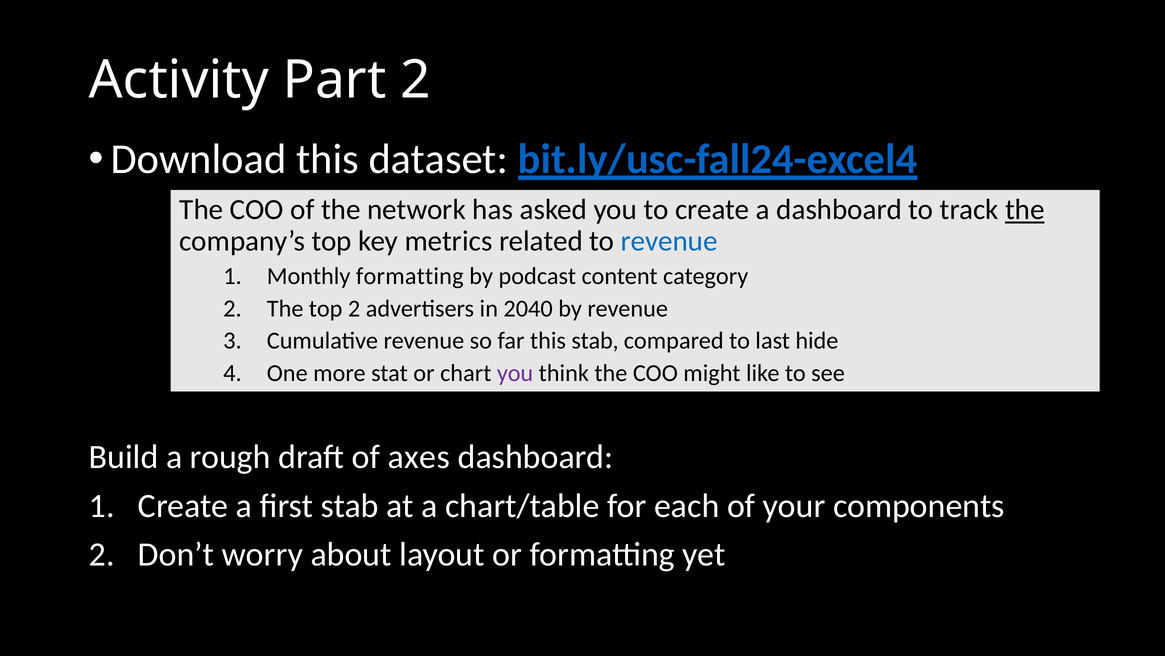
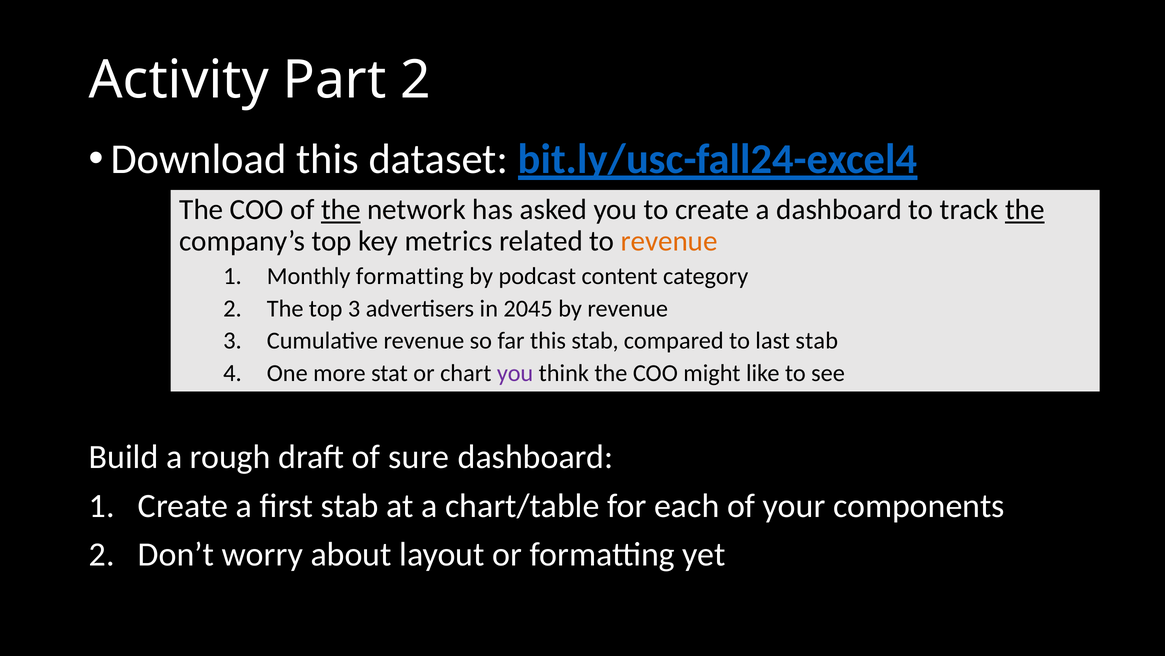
the underline: none -> present (341, 210)
revenue colour: blue -> orange (669, 241)
top 2: 2 -> 3 (354, 308)
2040: 2040 -> 2045 (528, 308)
last hide: hide -> stab (817, 340)
axes: axes -> sure (419, 457)
